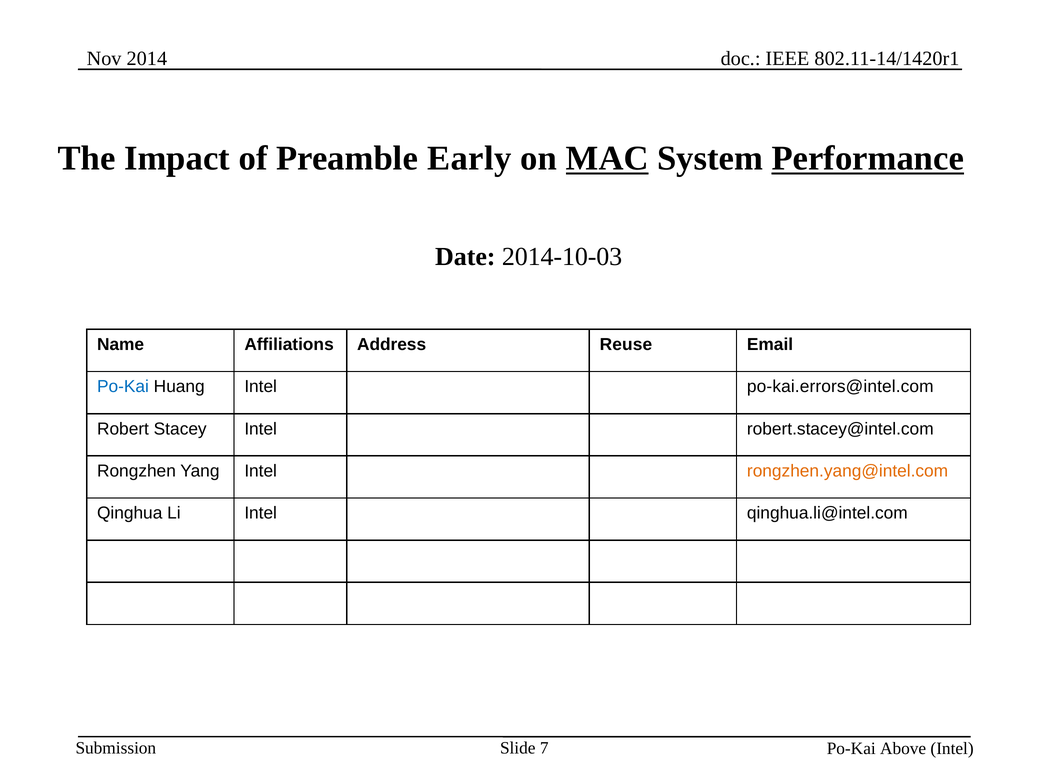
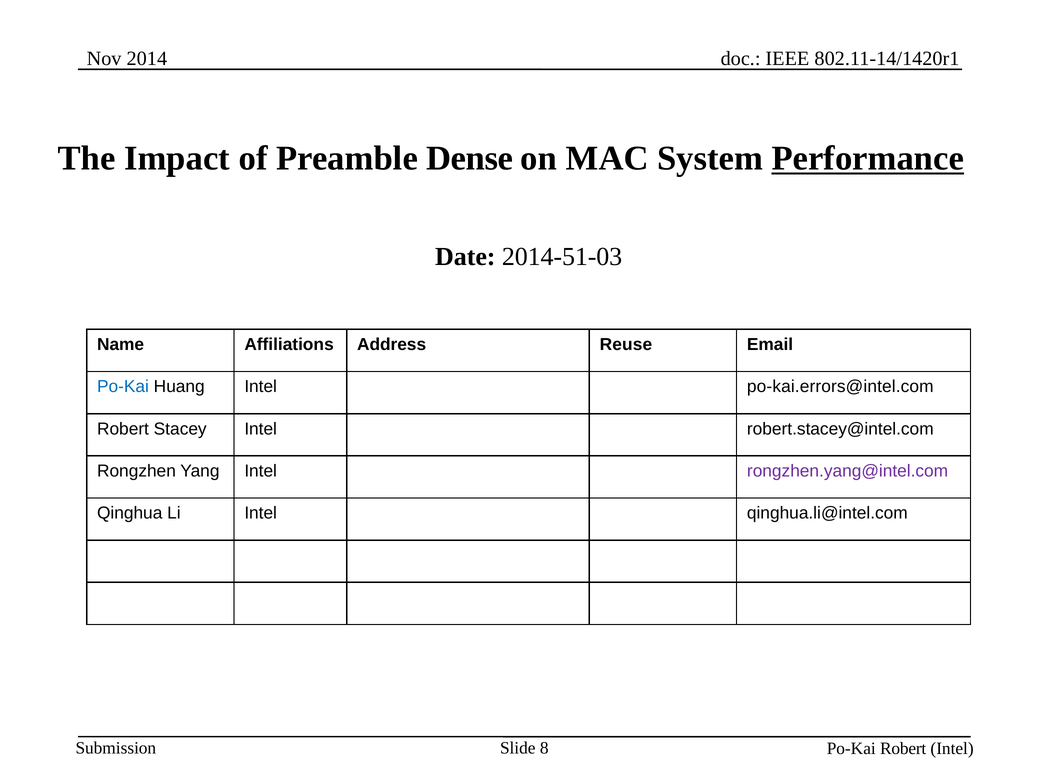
Early: Early -> Dense (470, 158)
MAC underline: present -> none (607, 158)
2014-10-03: 2014-10-03 -> 2014-51-03 (562, 257)
rongzhen.yang@intel.com colour: orange -> purple (848, 471)
Po-Kai Above: Above -> Robert (903, 748)
7: 7 -> 8 (544, 748)
